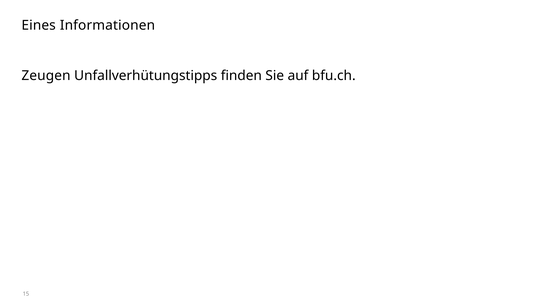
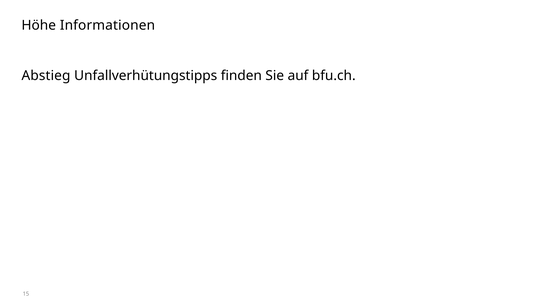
Eines: Eines -> Höhe (39, 25)
Zeugen: Zeugen -> Abstieg (46, 75)
